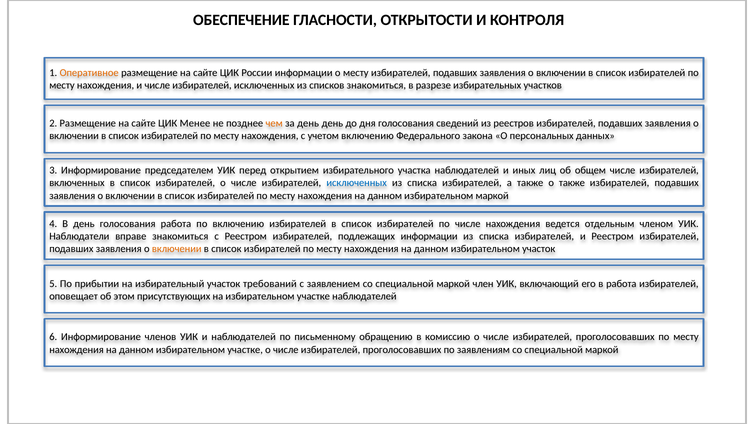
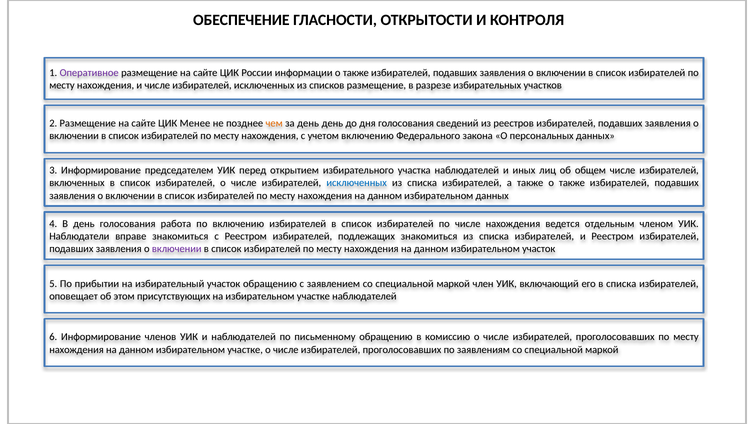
Оперативное colour: orange -> purple (89, 73)
информации о месту: месту -> также (356, 73)
списков знакомиться: знакомиться -> размещение (376, 85)
избирательном маркой: маркой -> данных (492, 196)
подлежащих информации: информации -> знакомиться (429, 237)
включении colour: orange -> purple (177, 249)
участок требований: требований -> обращению (270, 284)
в работа: работа -> списка (621, 284)
